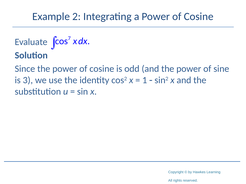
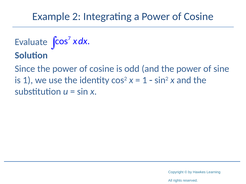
is 3: 3 -> 1 (28, 80)
